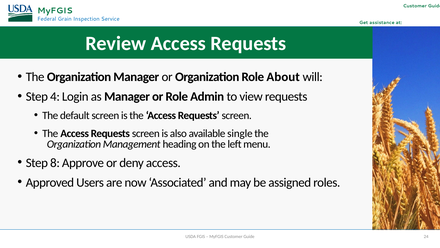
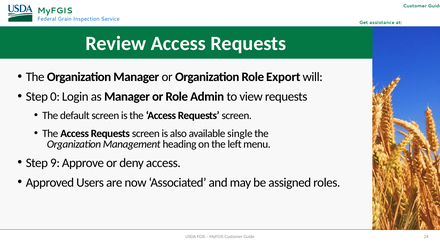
About: About -> Export (283, 77)
4: 4 -> 0 (55, 97)
8: 8 -> 9 (55, 163)
